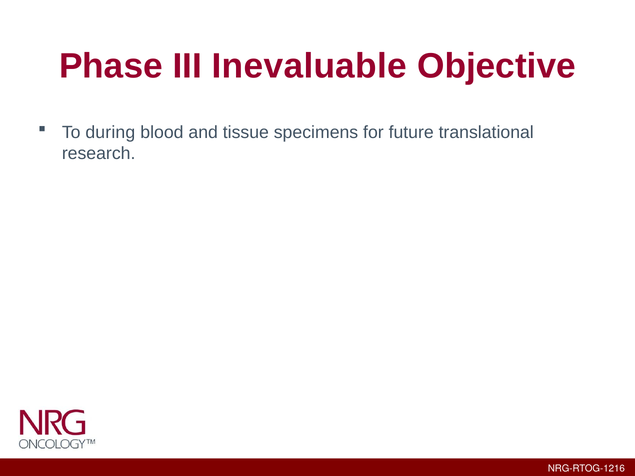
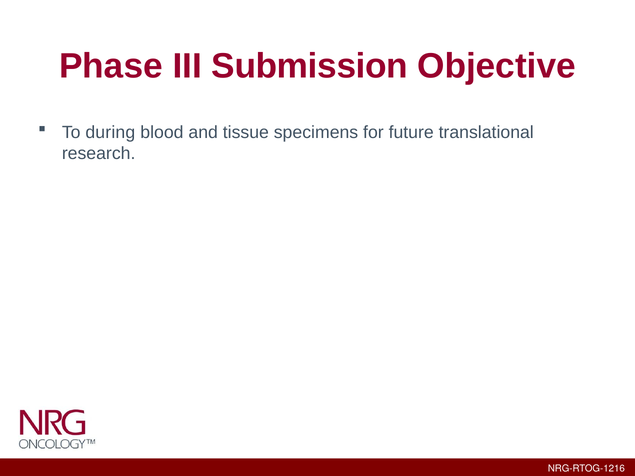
Inevaluable: Inevaluable -> Submission (310, 66)
